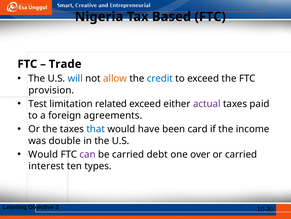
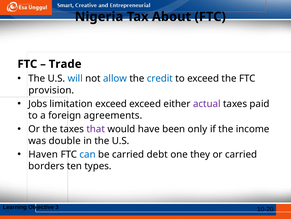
Based: Based -> About (172, 17)
allow colour: orange -> blue (115, 78)
Test: Test -> Jobs (38, 104)
limitation related: related -> exceed (111, 104)
that colour: blue -> purple (96, 129)
card: card -> only (198, 129)
Would: Would -> Haven (43, 154)
can colour: purple -> blue (88, 154)
over: over -> they (200, 154)
interest: interest -> borders (46, 166)
